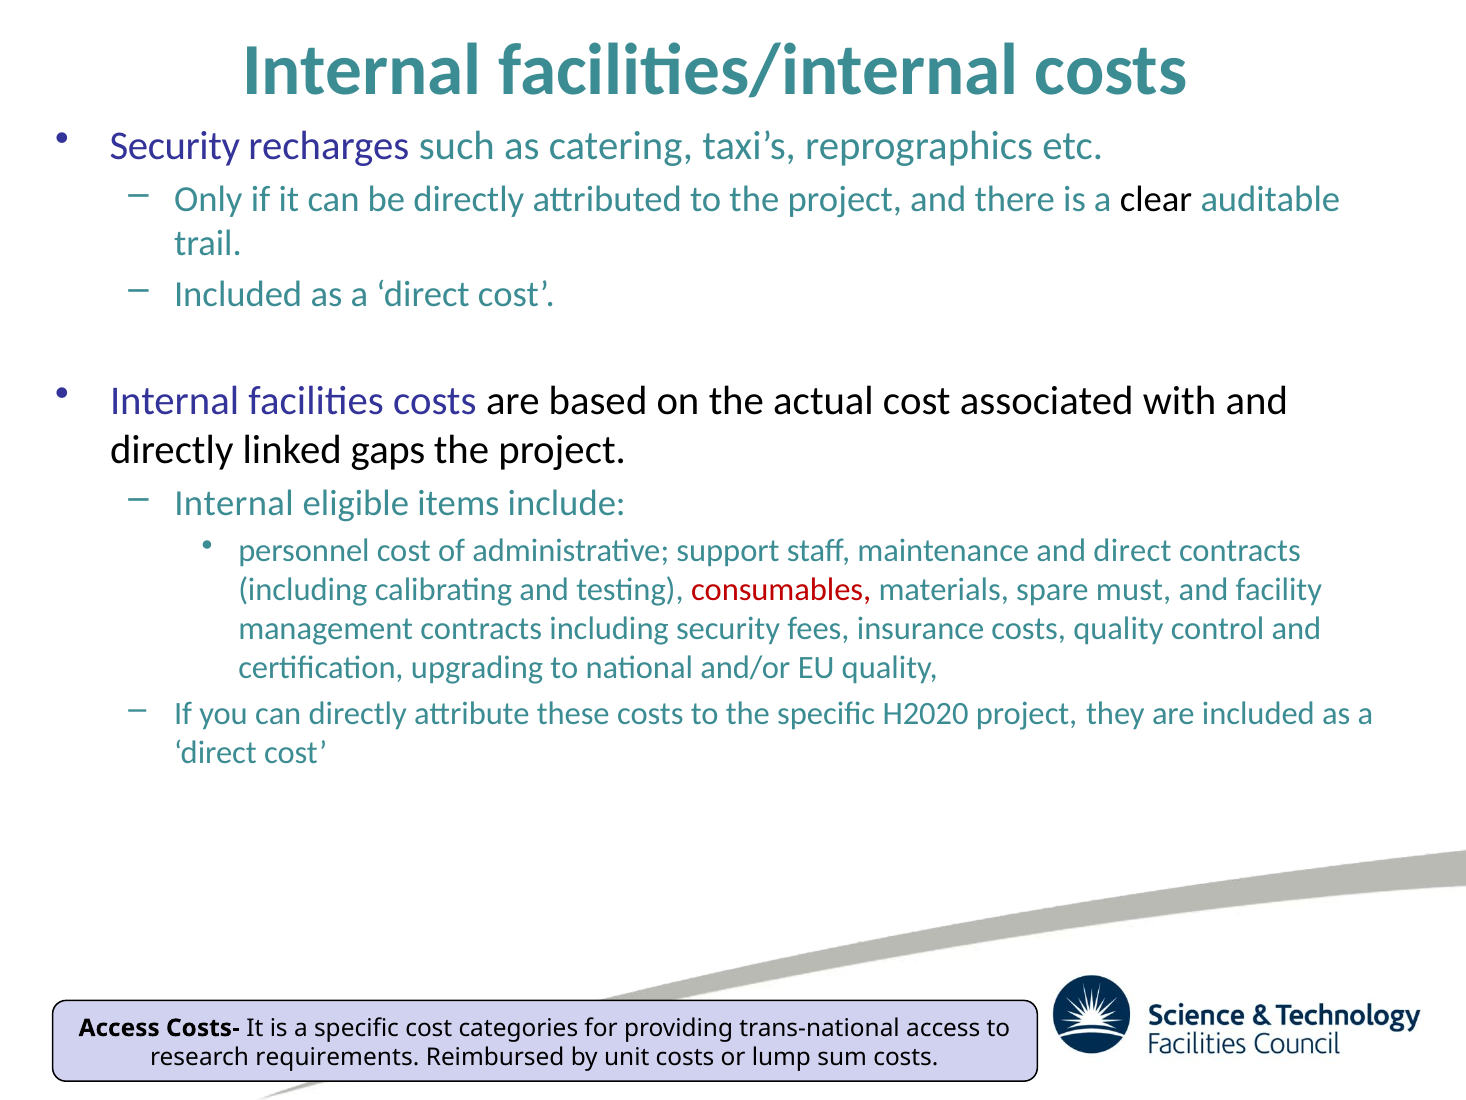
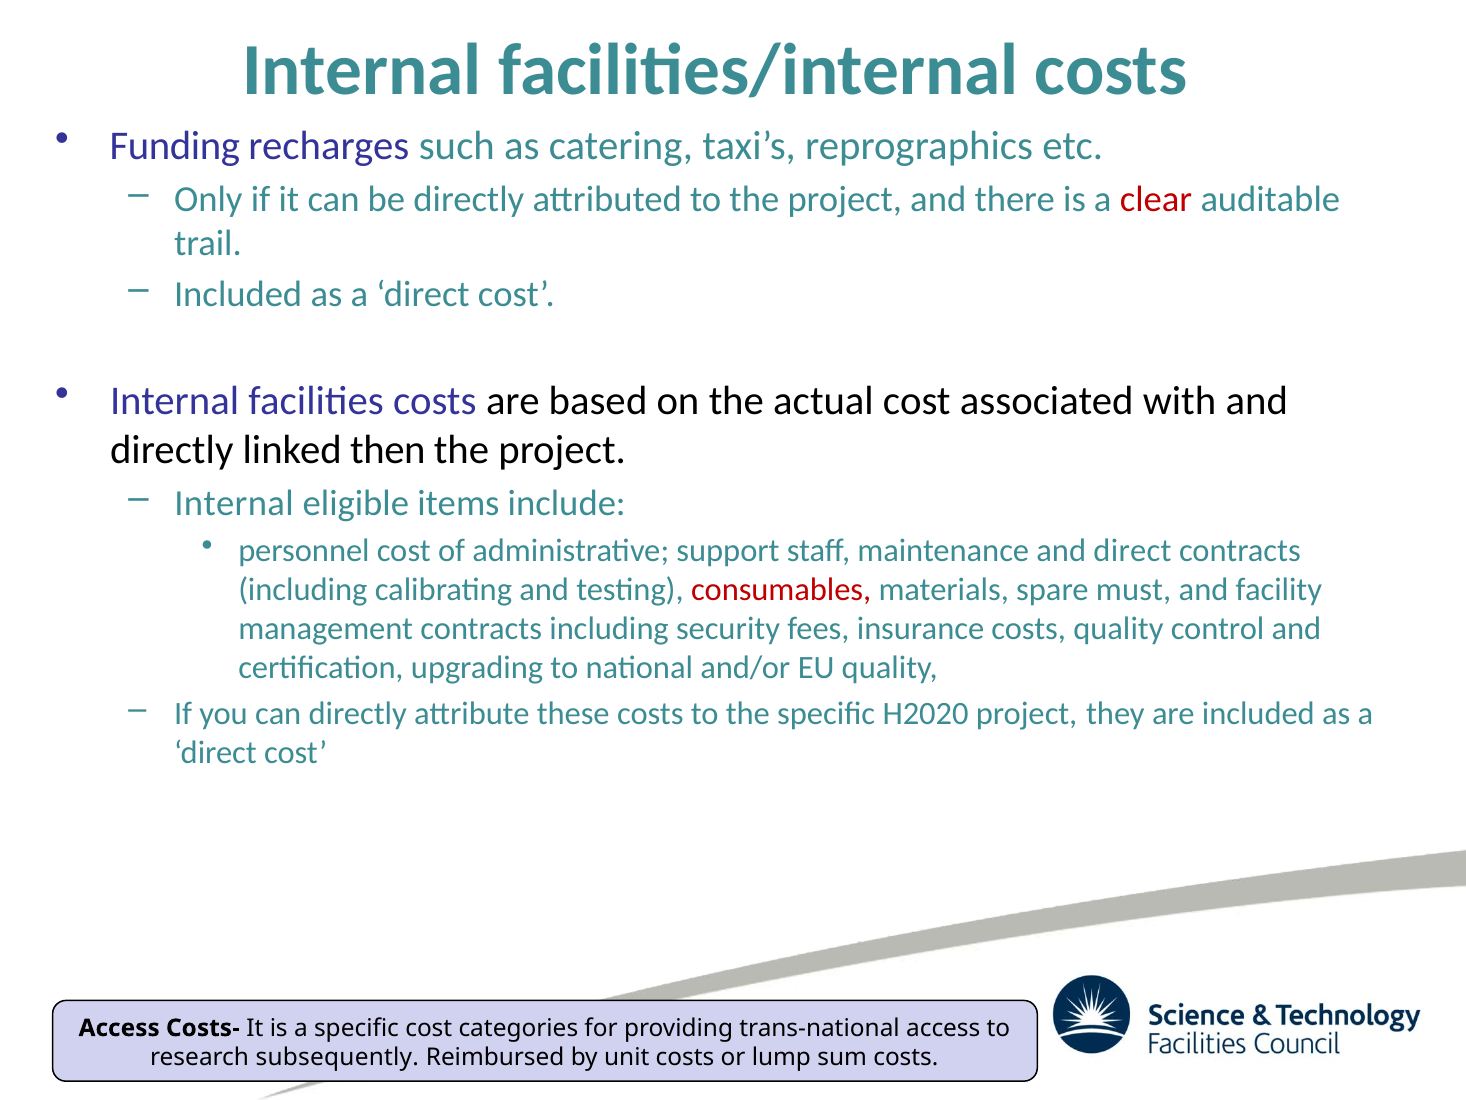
Security: Security -> Funding (175, 146)
clear colour: black -> red (1156, 199)
gaps: gaps -> then (388, 449)
requirements: requirements -> subsequently (337, 1057)
